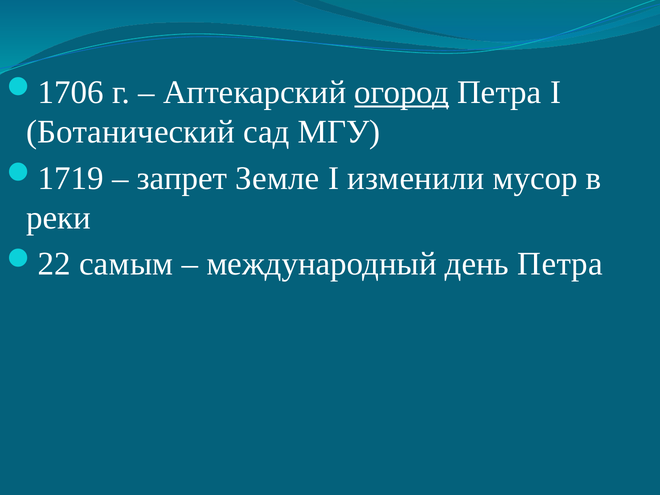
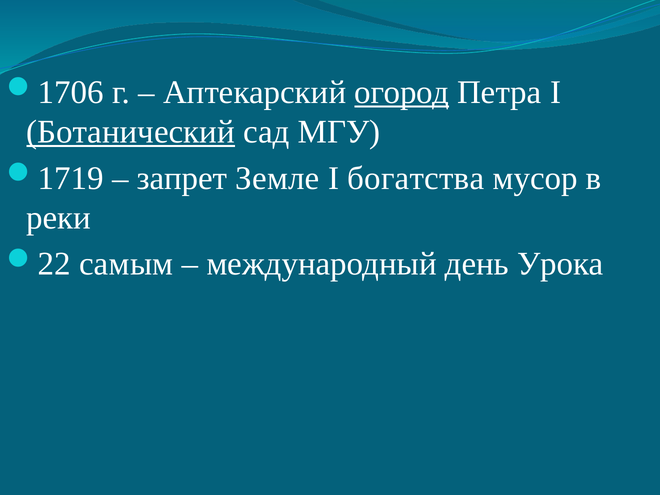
Ботанический underline: none -> present (131, 132)
изменили: изменили -> богатства (416, 178)
день Петра: Петра -> Урока (560, 264)
